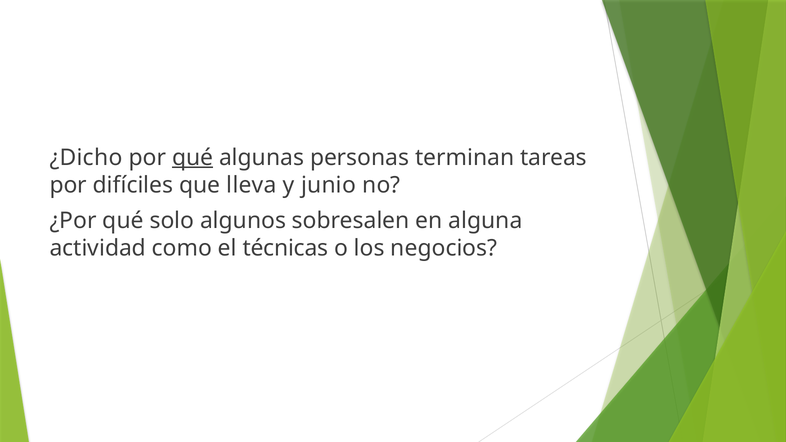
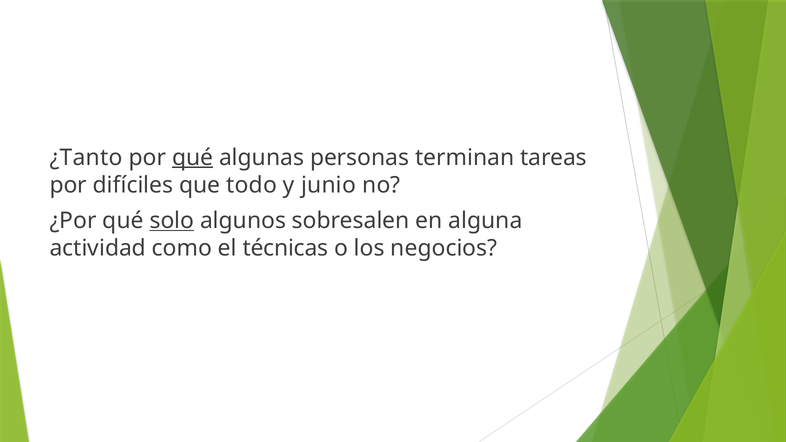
¿Dicho: ¿Dicho -> ¿Tanto (86, 158)
lleva: lleva -> todo (252, 185)
solo underline: none -> present (172, 221)
